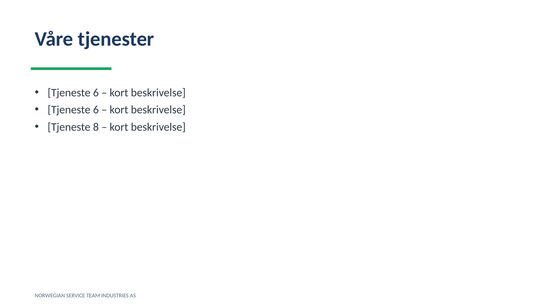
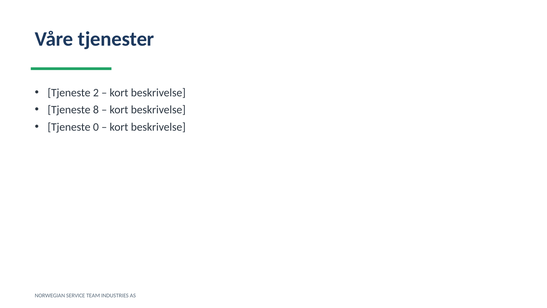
6: 6 -> 2 (96, 93)
6: 6 -> 8 (96, 110)
8: 8 -> 0 (96, 127)
